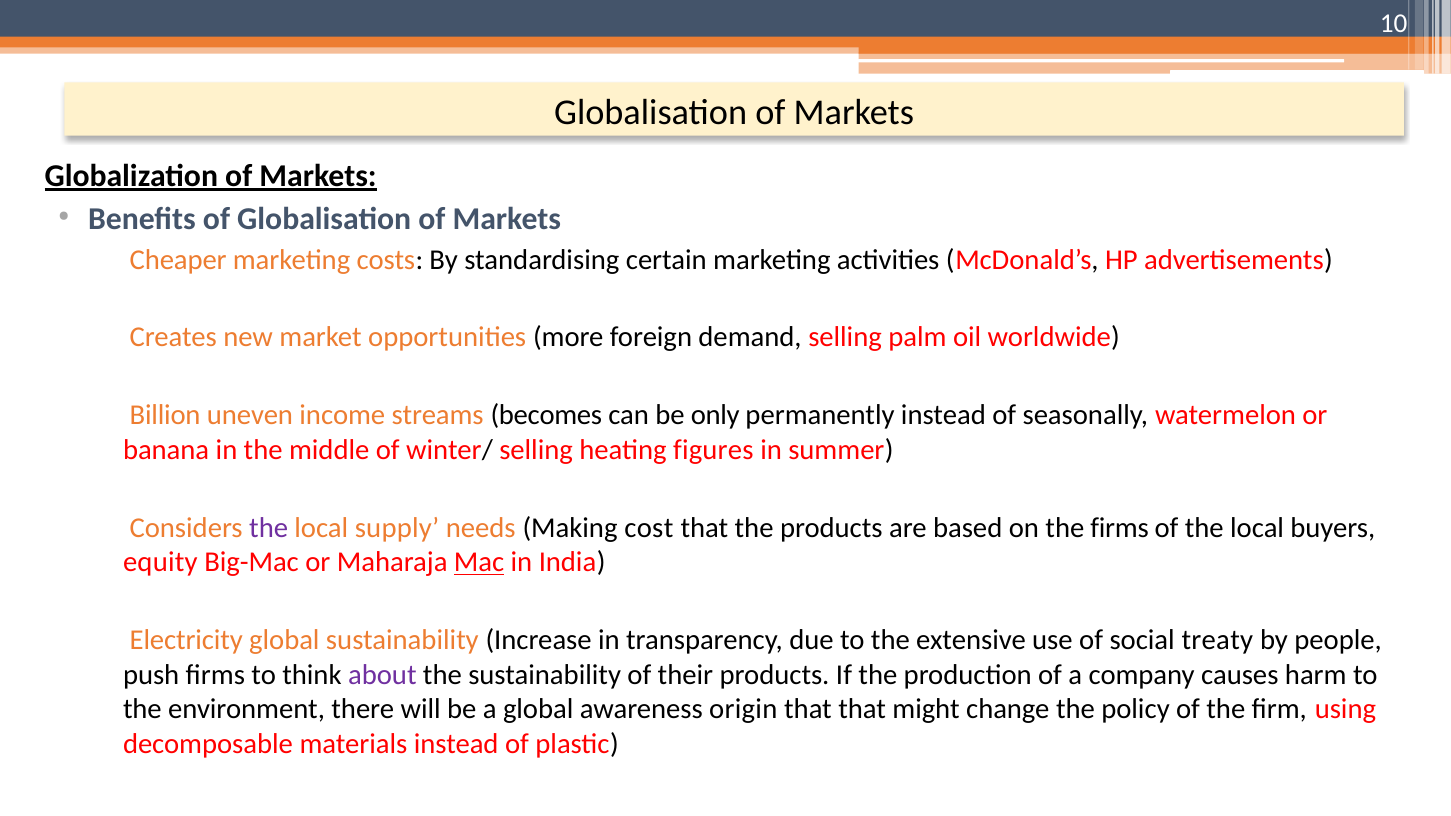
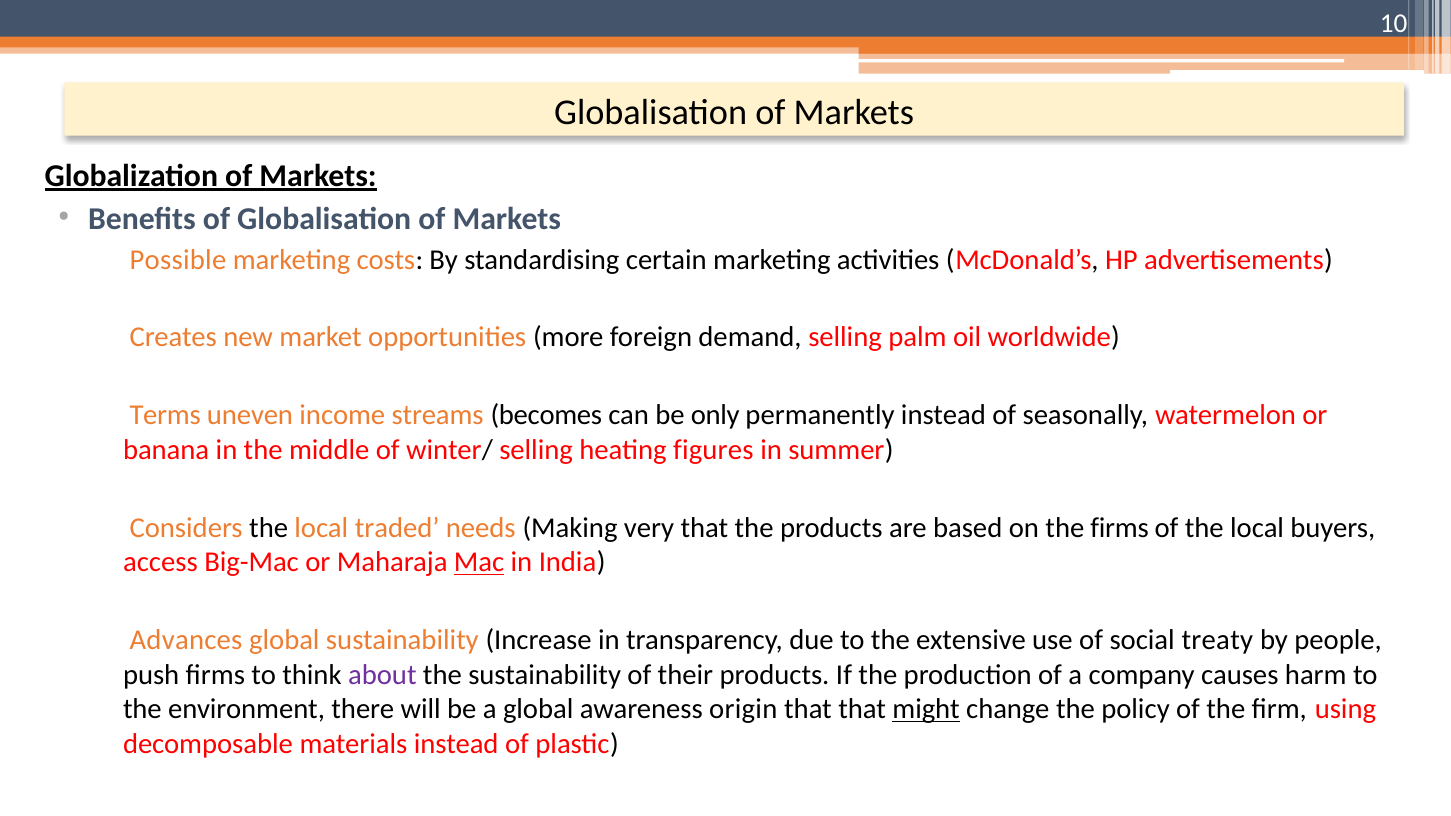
Cheaper: Cheaper -> Possible (178, 260)
Billion: Billion -> Terms (165, 416)
the colour: purple -> black (269, 528)
supply: supply -> traded (397, 528)
cost: cost -> very (649, 528)
equity: equity -> access (160, 562)
Electricity: Electricity -> Advances (186, 640)
might underline: none -> present (926, 709)
